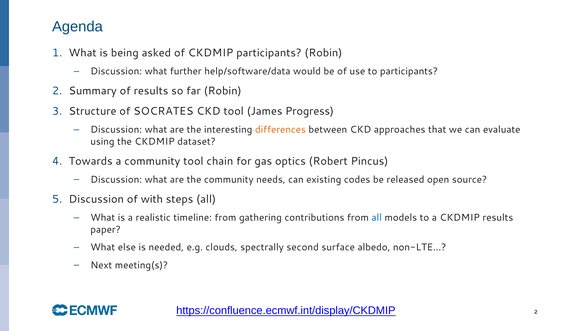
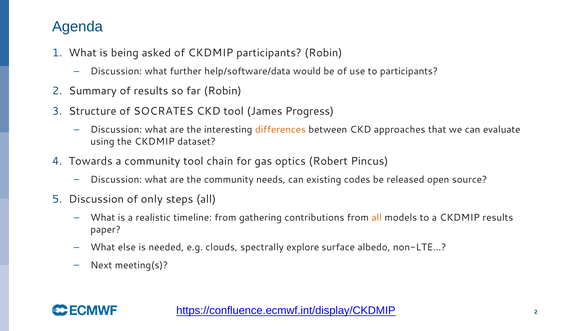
with: with -> only (152, 199)
all colour: blue -> orange (377, 218)
second: second -> explore (303, 247)
